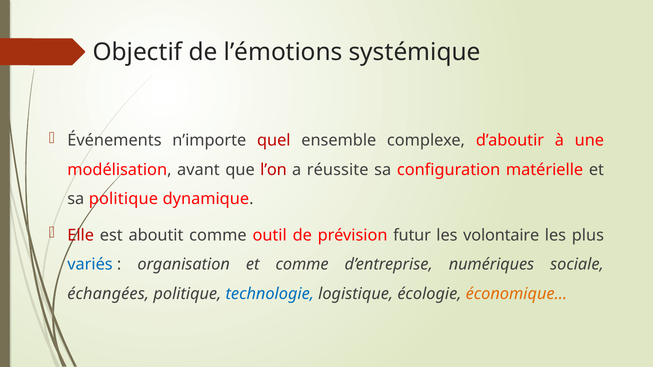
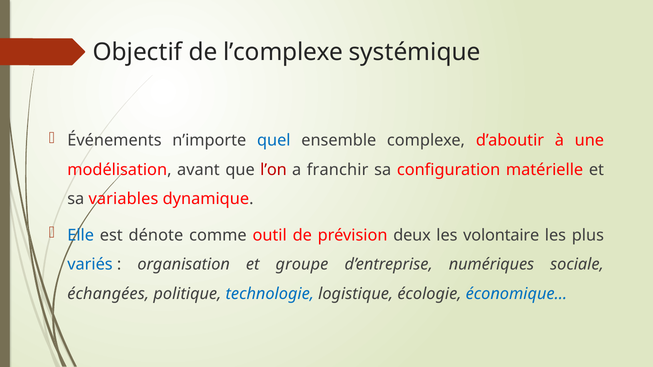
l’émotions: l’émotions -> l’complexe (283, 52)
quel colour: red -> blue (274, 140)
réussite: réussite -> franchir (338, 170)
sa politique: politique -> variables (123, 199)
Elle colour: red -> blue (81, 235)
aboutit: aboutit -> dénote (156, 235)
futur: futur -> deux (412, 235)
et comme: comme -> groupe (302, 265)
économique… colour: orange -> blue (516, 294)
